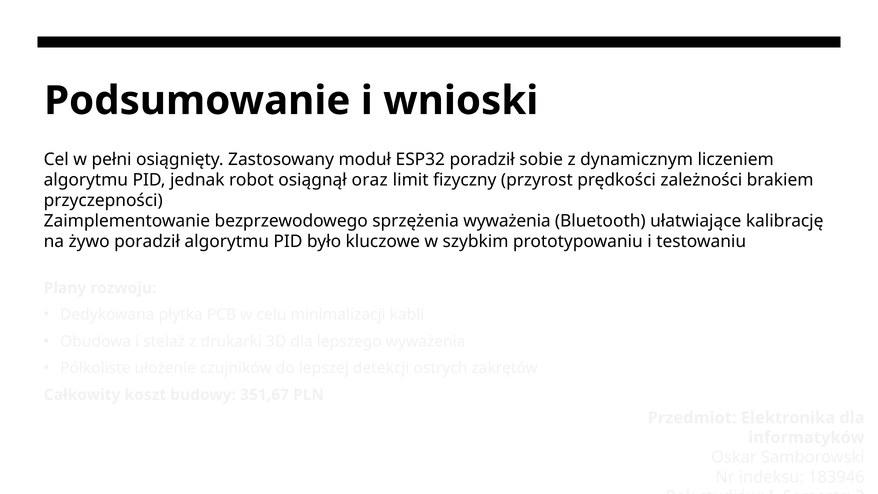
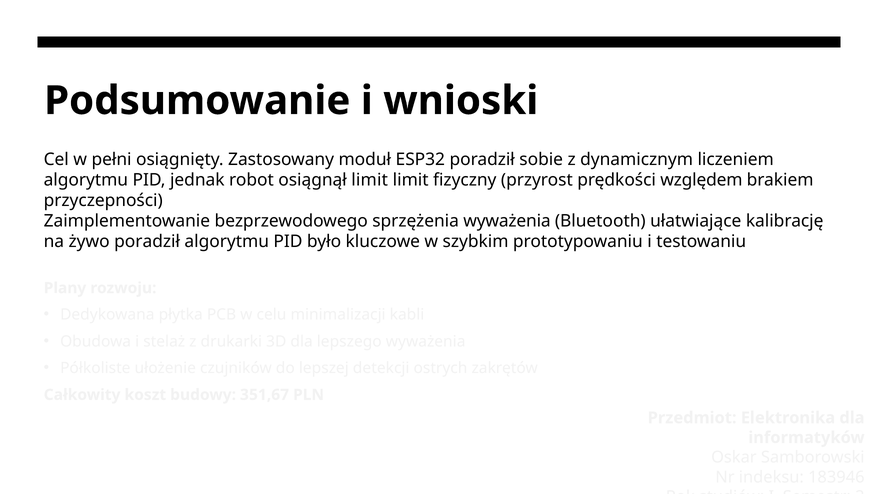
osiągnął oraz: oraz -> limit (370, 180)
zależności: zależności -> względem (701, 180)
